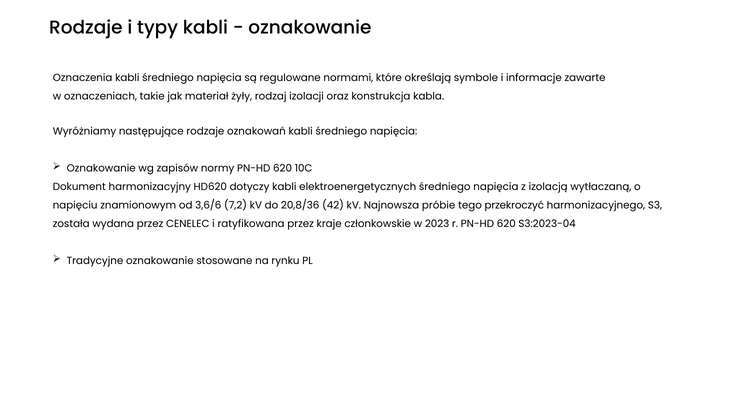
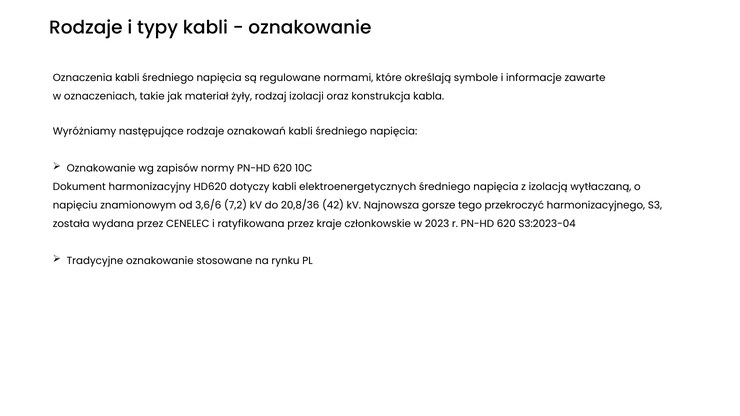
próbie: próbie -> gorsze (439, 205)
